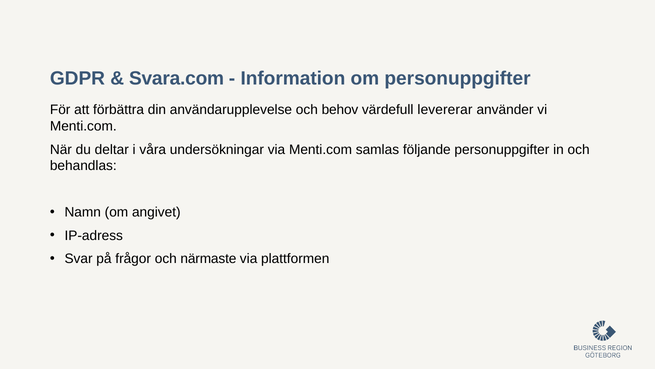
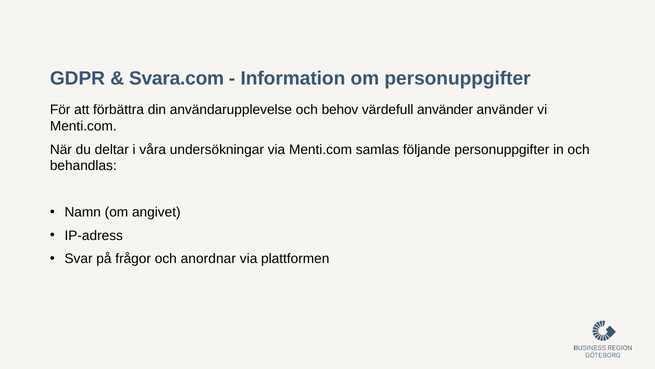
värdefull levererar: levererar -> använder (445, 110)
närmaste: närmaste -> anordnar (208, 258)
